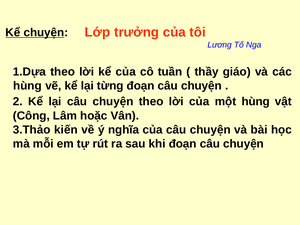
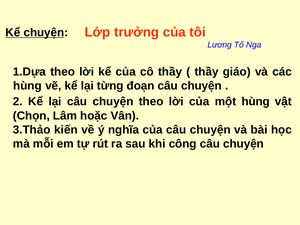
cô tuần: tuần -> thầy (170, 72)
Công: Công -> Chọn (31, 116)
khi đoạn: đoạn -> công (183, 144)
